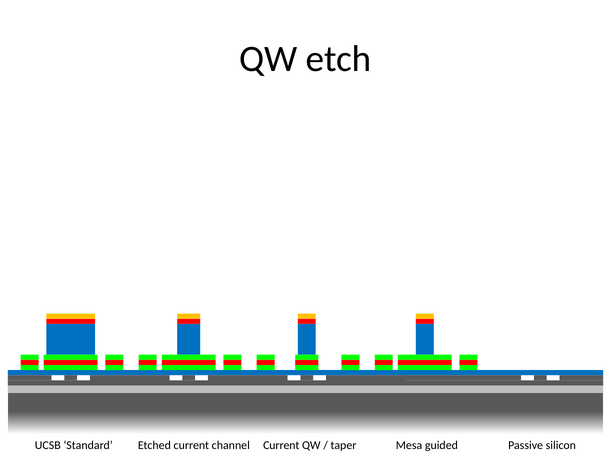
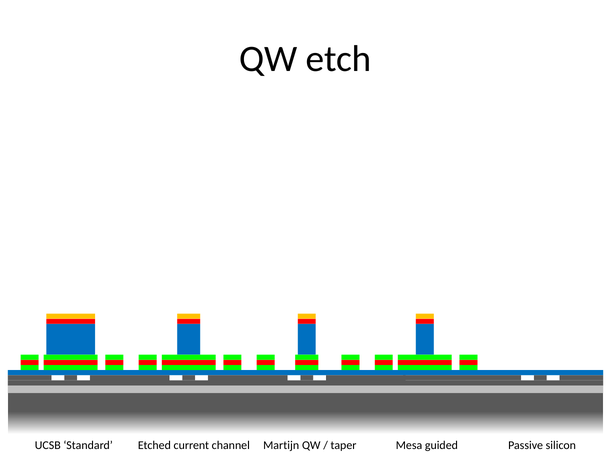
Current: Current -> Martijn (281, 445)
